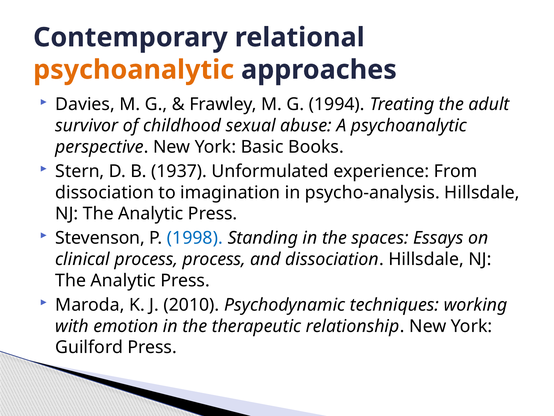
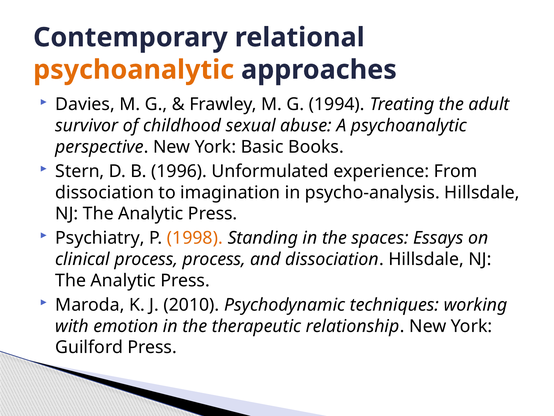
1937: 1937 -> 1996 (179, 171)
Stevenson: Stevenson -> Psychiatry (100, 238)
1998 colour: blue -> orange (195, 238)
